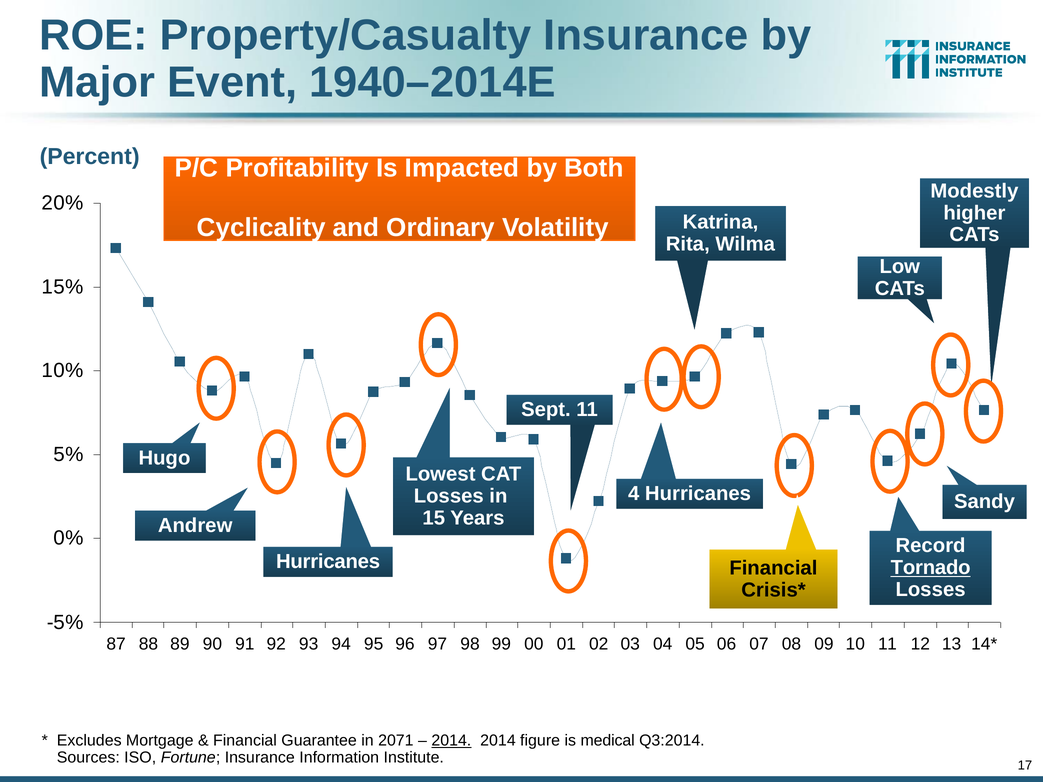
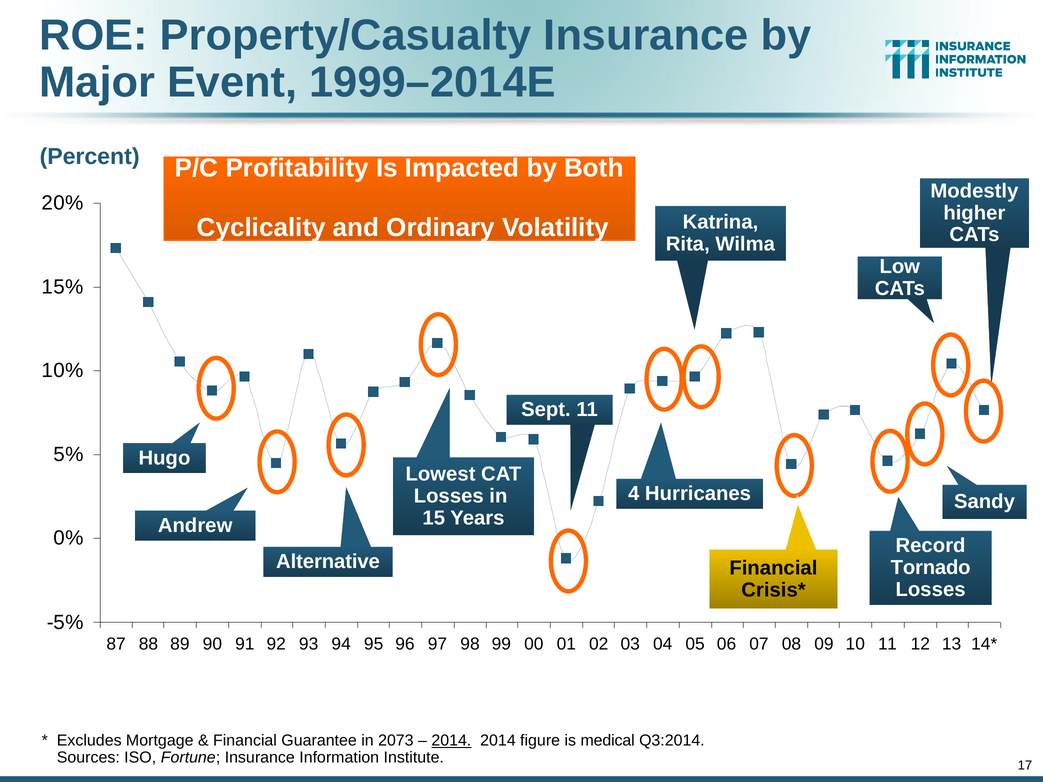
1940–2014E: 1940–2014E -> 1999–2014E (433, 83)
Hurricanes: Hurricanes -> Alternative (328, 562)
Tornado underline: present -> none (931, 568)
2071: 2071 -> 2073 (396, 741)
